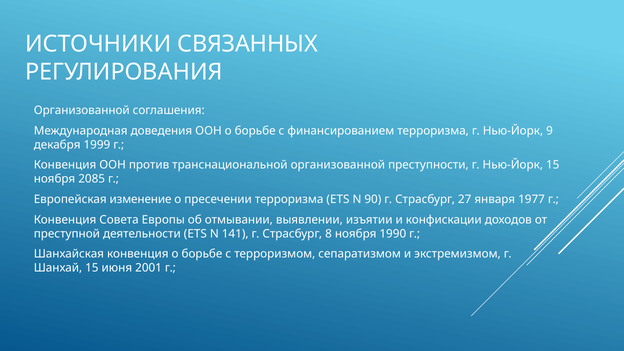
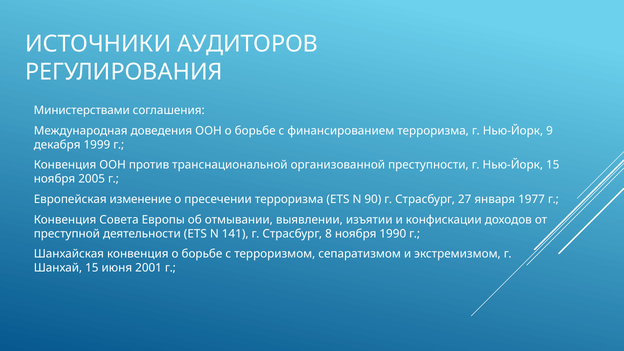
СВЯЗАННЫХ: СВЯЗАННЫХ -> АУДИТОРОВ (248, 44)
Организованной: Организованной -> Министерствами (82, 110)
2085: 2085 -> 2005 (92, 179)
